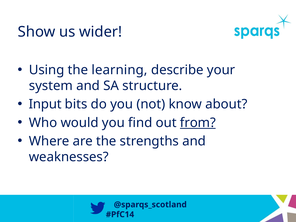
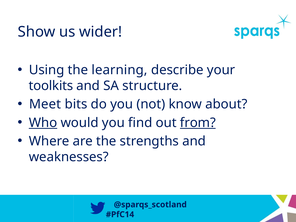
system: system -> toolkits (51, 86)
Input: Input -> Meet (45, 104)
Who underline: none -> present (43, 123)
